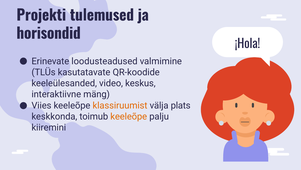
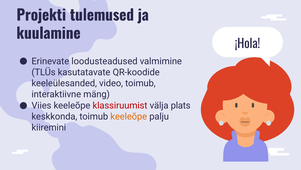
horisondid: horisondid -> kuulamine (49, 34)
video keskus: keskus -> toimub (140, 83)
klassiruumist colour: orange -> red (120, 105)
